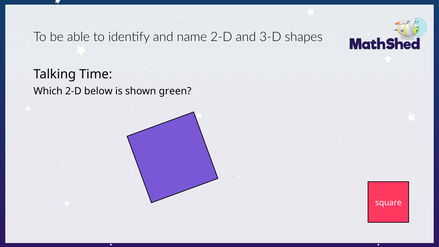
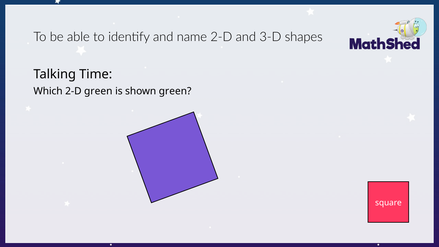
2-D below: below -> green (98, 91)
